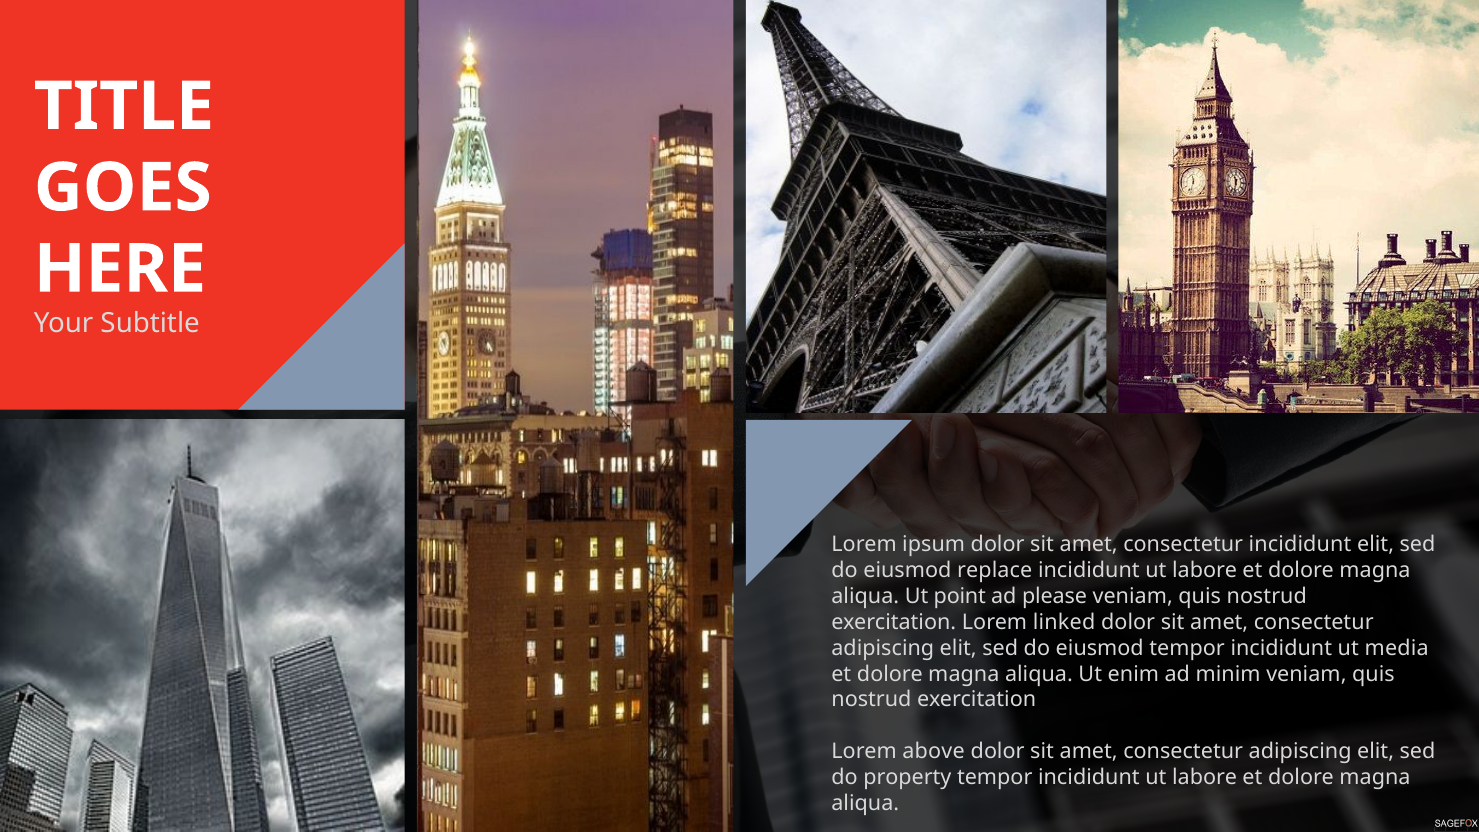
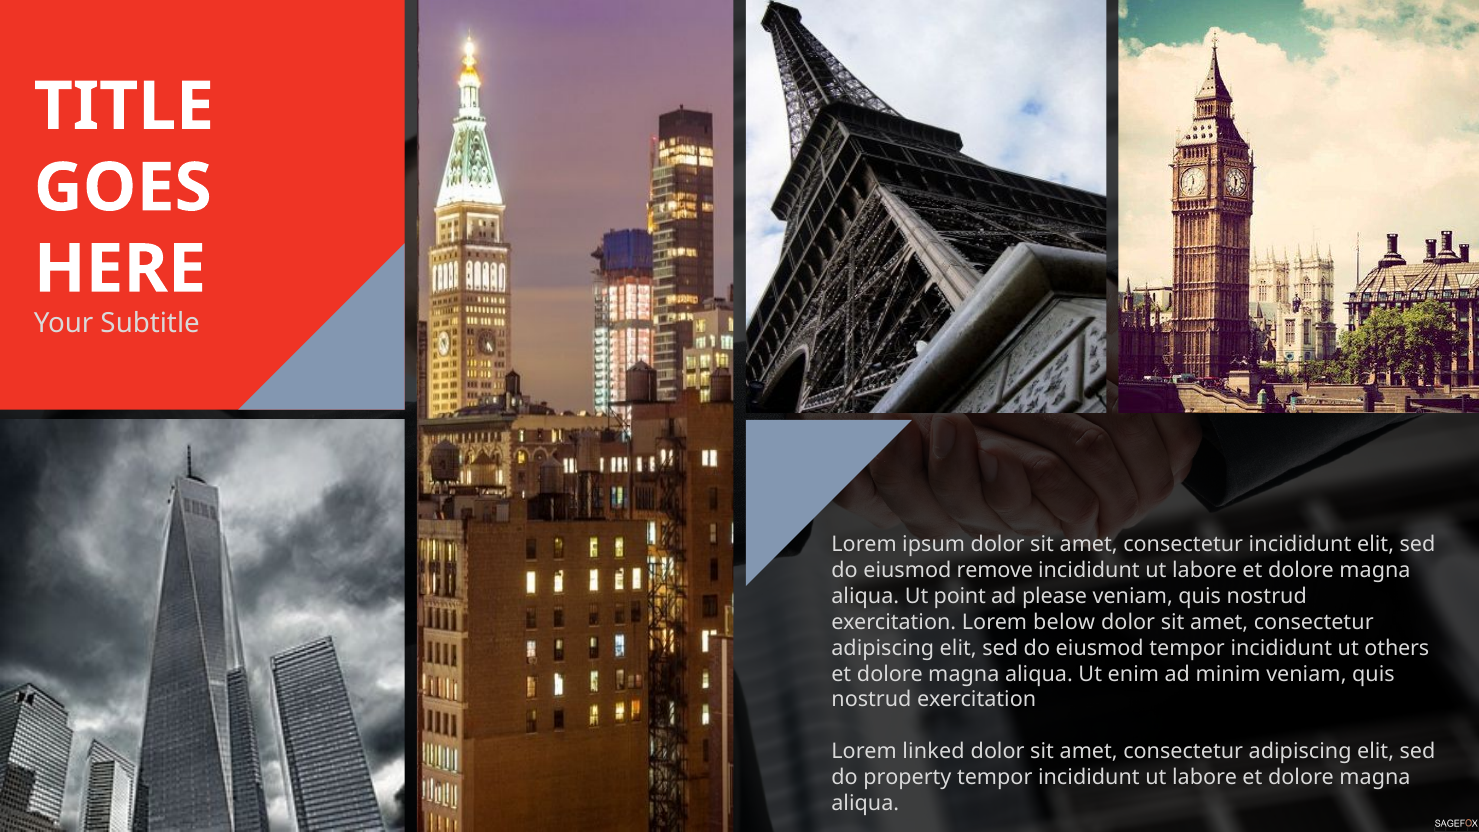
replace: replace -> remove (995, 570)
linked: linked -> below (1064, 622)
media: media -> others (1397, 648)
above: above -> linked (934, 752)
